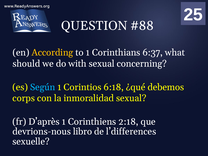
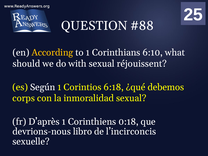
6:37: 6:37 -> 6:10 (153, 53)
concerning: concerning -> réjouissent (142, 64)
Según colour: light blue -> white (43, 87)
2:18: 2:18 -> 0:18 (128, 122)
l’differences: l’differences -> l’incirconcis (131, 132)
